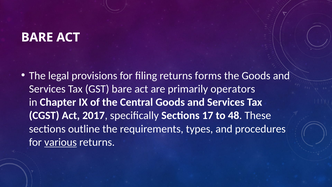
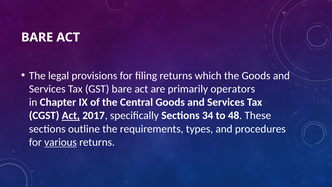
forms: forms -> which (208, 76)
Act underline: none -> present (71, 115)
17: 17 -> 34 (208, 115)
